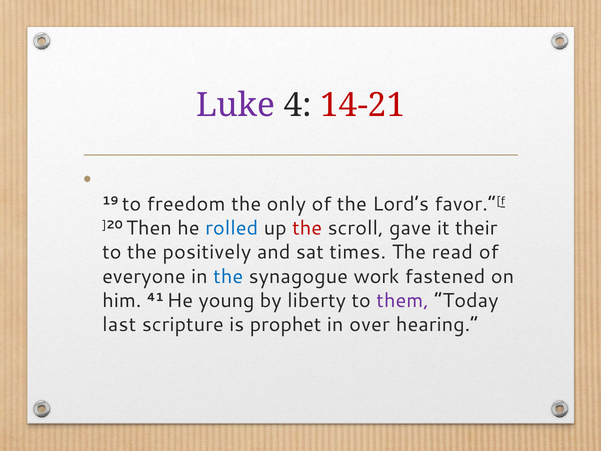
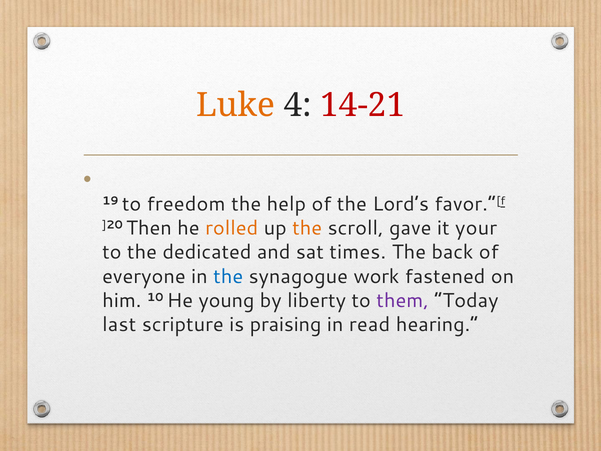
Luke colour: purple -> orange (236, 105)
only: only -> help (286, 204)
rolled colour: blue -> orange (232, 228)
the colour: red -> orange (307, 228)
their: their -> your (476, 228)
positively: positively -> dedicated (207, 252)
read: read -> back (452, 252)
41: 41 -> 10 (155, 297)
prophet: prophet -> praising (286, 324)
over: over -> read (370, 324)
